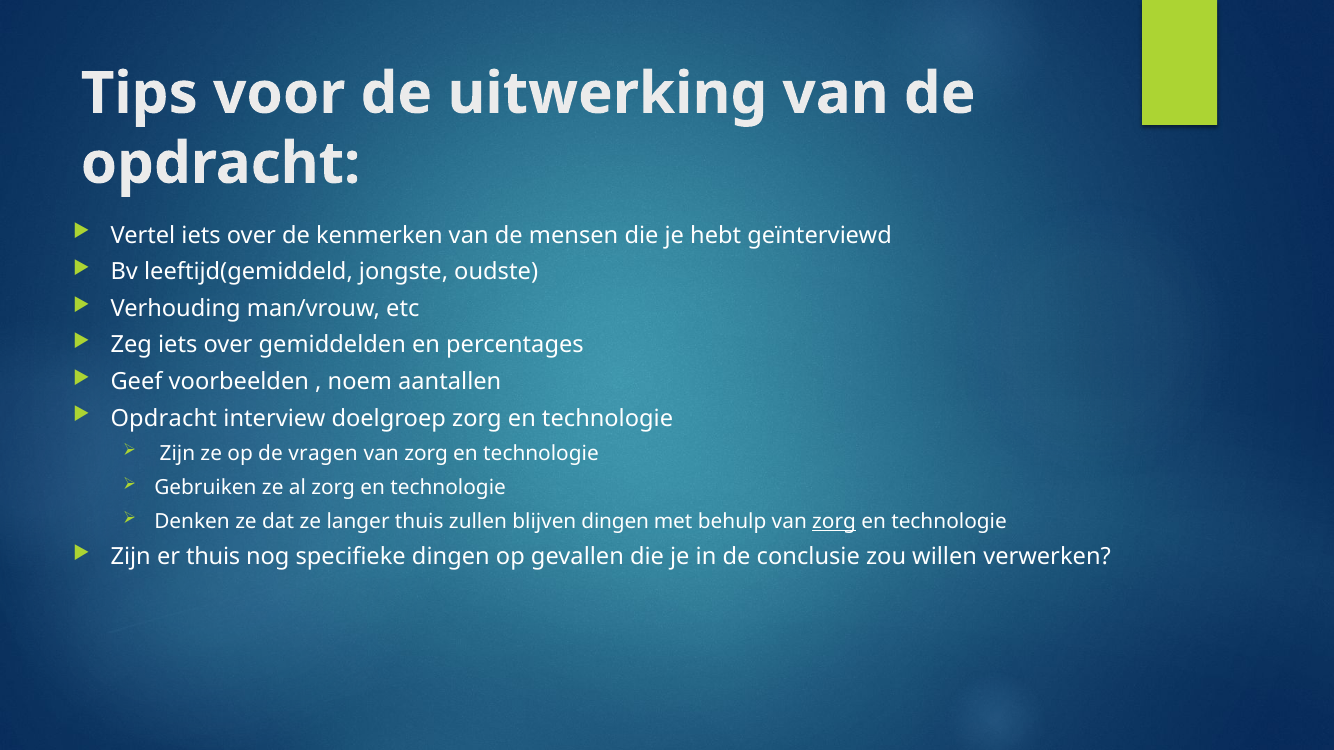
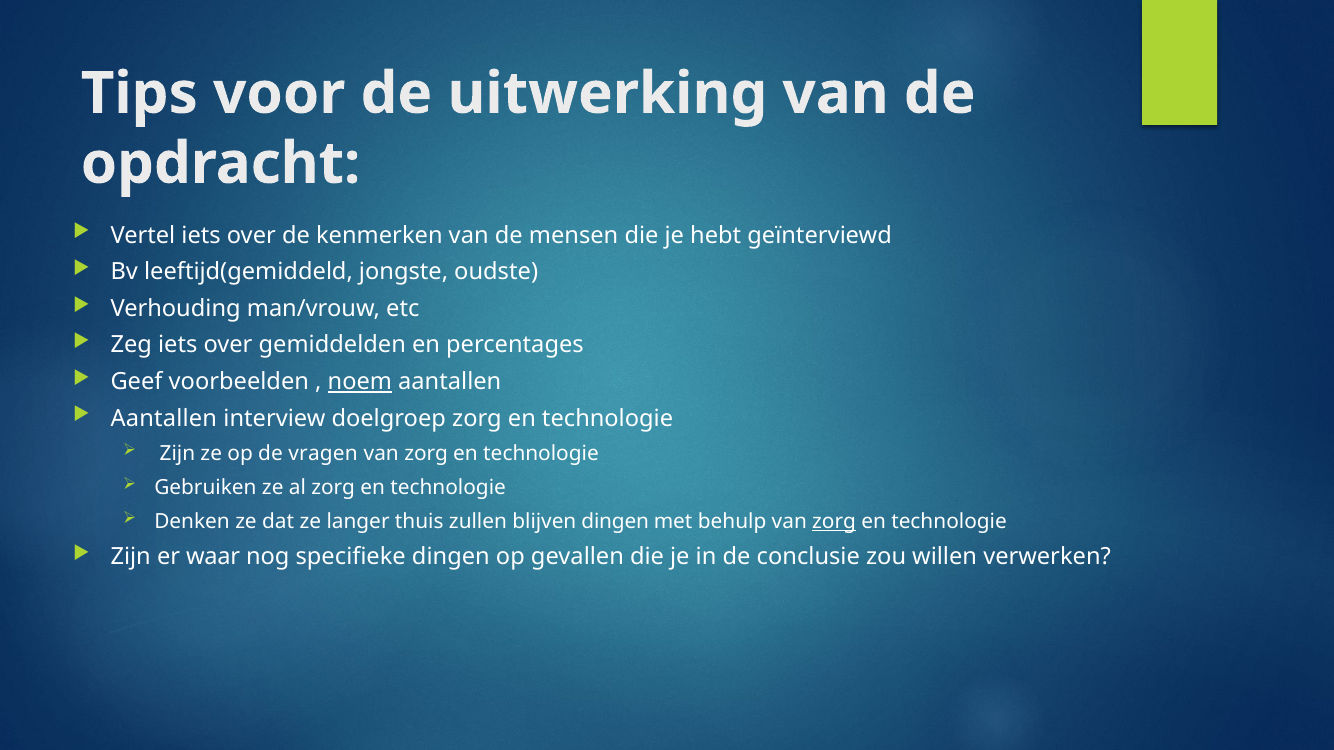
noem underline: none -> present (360, 382)
Opdracht: Opdracht -> Aantallen (164, 418)
er thuis: thuis -> waar (213, 557)
